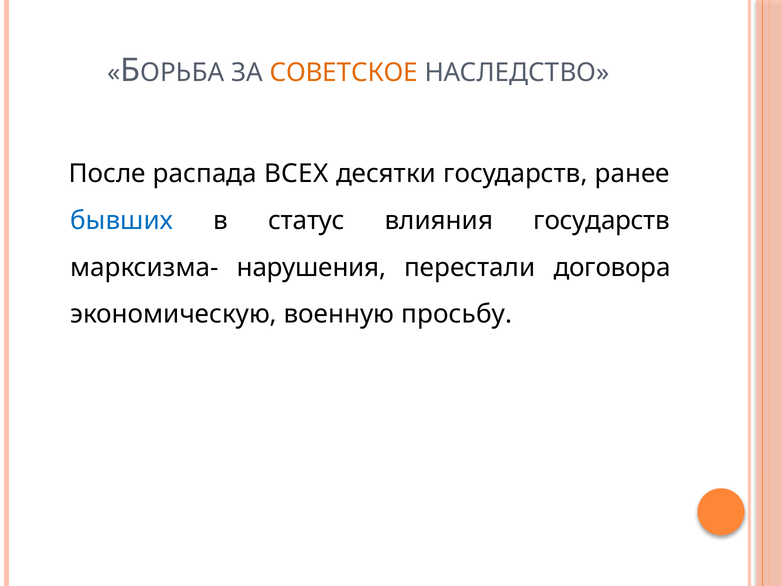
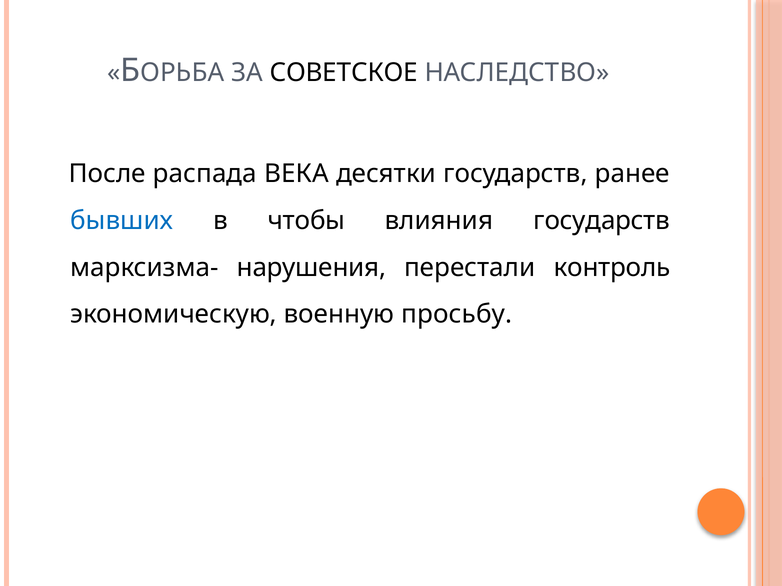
СОВЕТСКОЕ colour: orange -> black (344, 73)
ВСЕХ: ВСЕХ -> ВЕКА (296, 174)
статус: статус -> чтобы (307, 221)
договора: договора -> контроль (612, 268)
